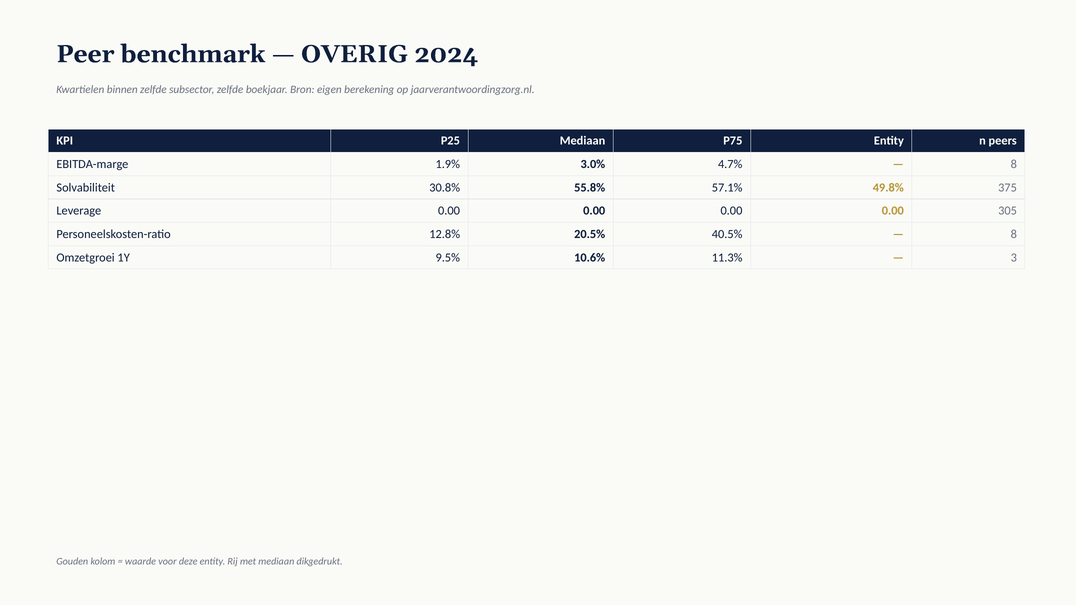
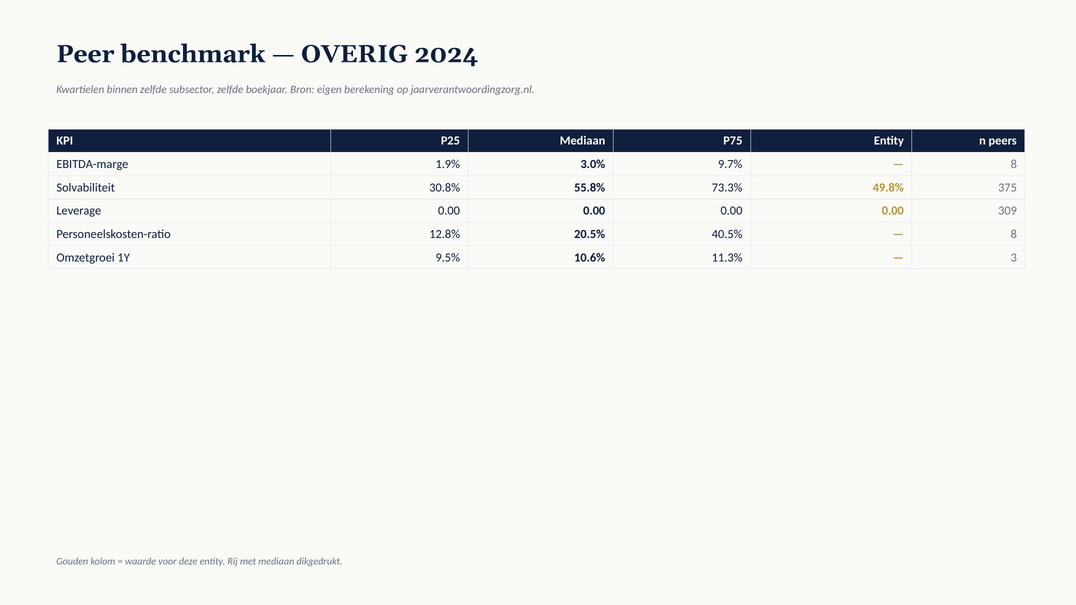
4.7%: 4.7% -> 9.7% (730, 164)
57.1%: 57.1% -> 73.3% (727, 188)
305: 305 -> 309 (1008, 211)
